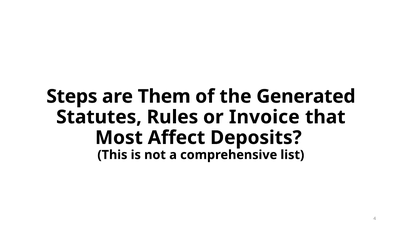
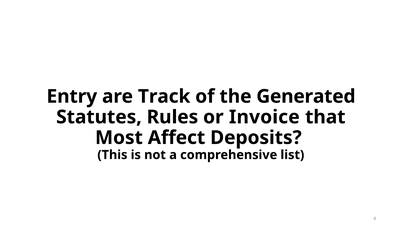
Steps: Steps -> Entry (72, 96)
Them: Them -> Track (164, 96)
